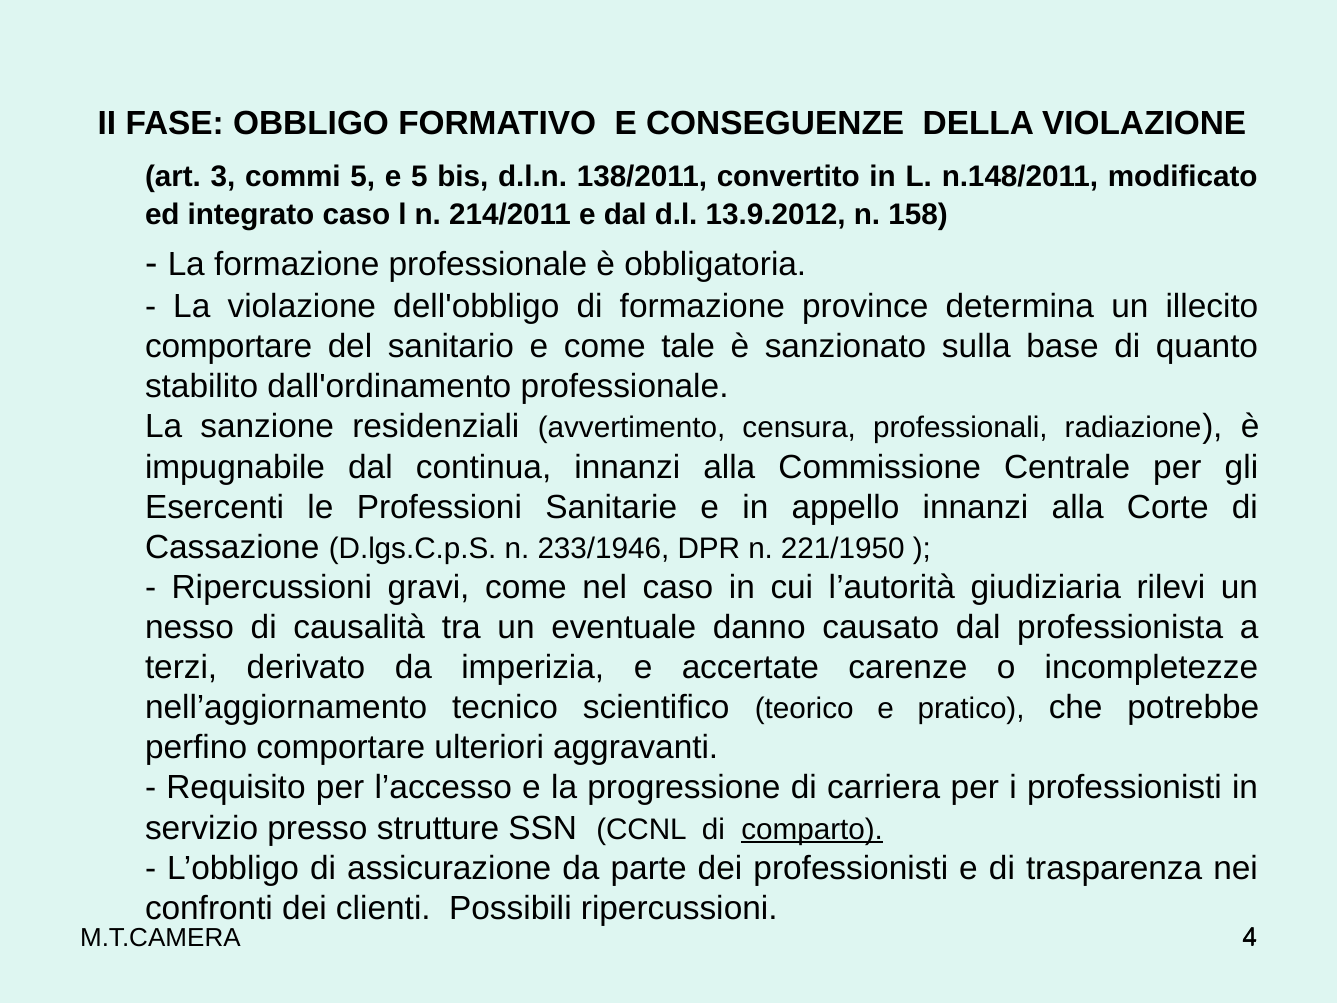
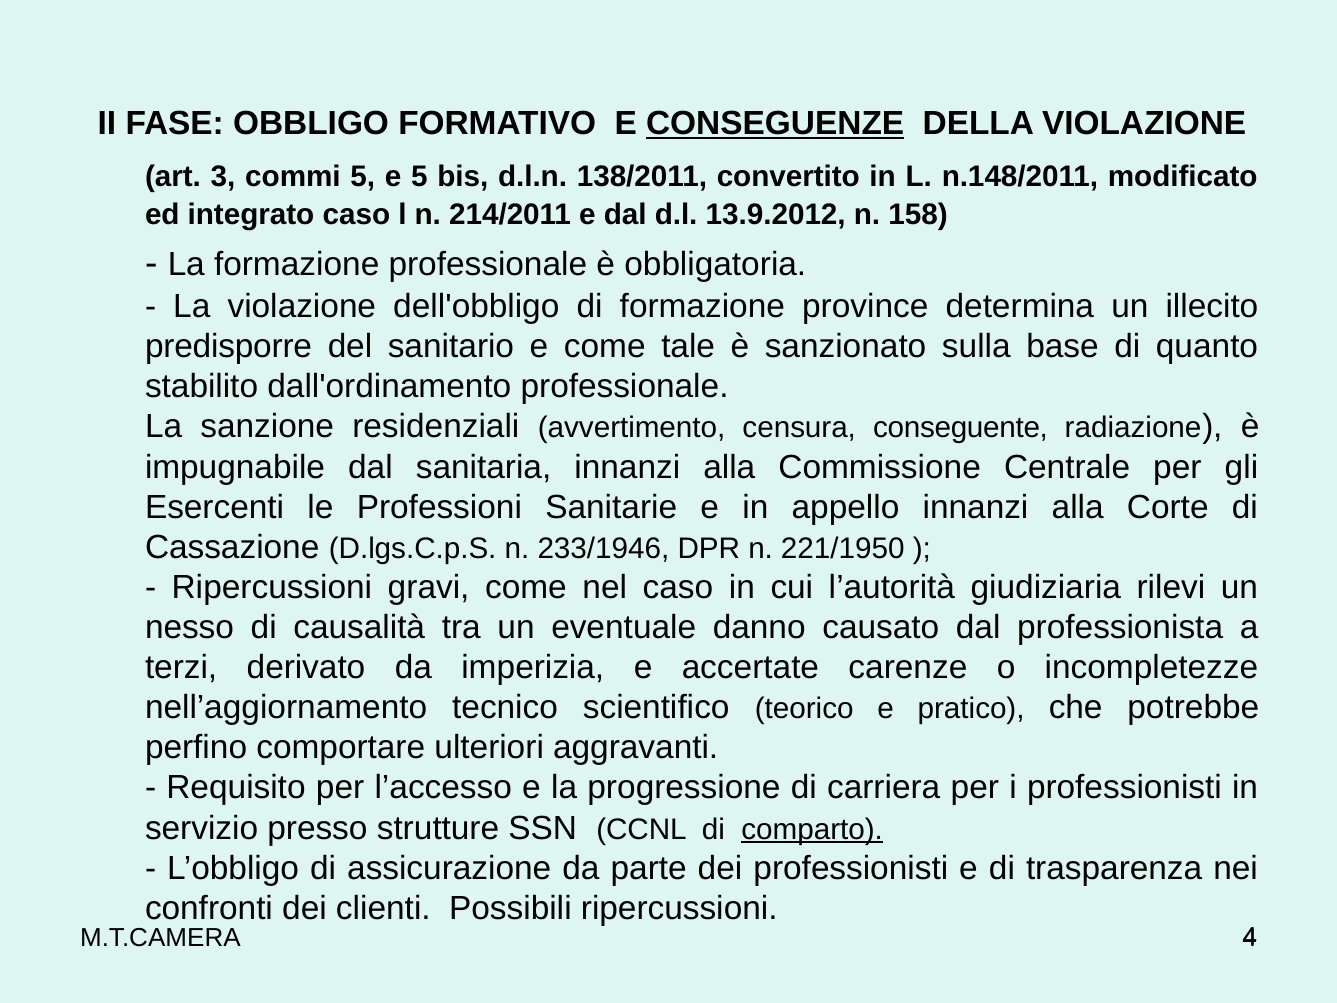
CONSEGUENZE underline: none -> present (775, 124)
comportare: comportare -> predisporre (229, 347)
professionali: professionali -> conseguente (961, 428)
continua: continua -> sanitaria (484, 467)
